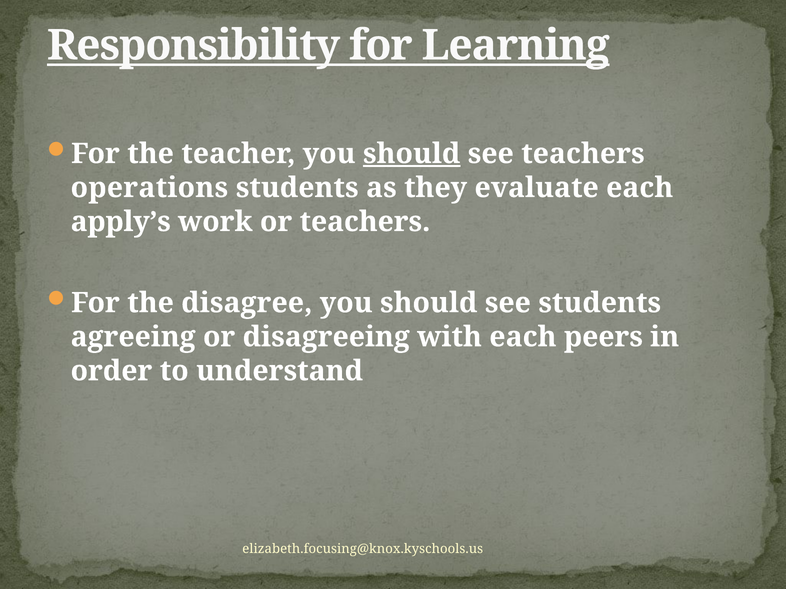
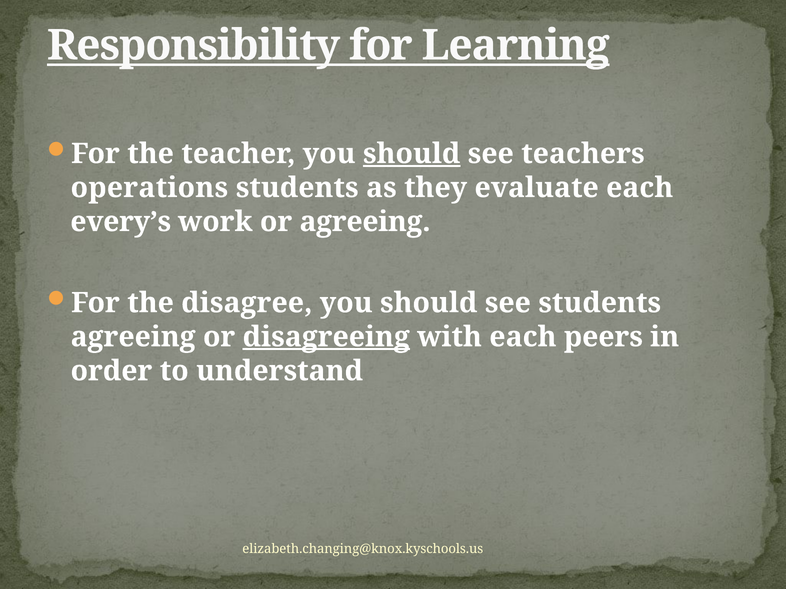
apply’s: apply’s -> every’s (121, 222)
or teachers: teachers -> agreeing (365, 222)
disagreeing underline: none -> present (326, 337)
elizabeth.focusing@knox.kyschools.us: elizabeth.focusing@knox.kyschools.us -> elizabeth.changing@knox.kyschools.us (363, 550)
